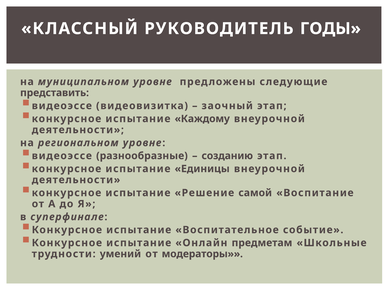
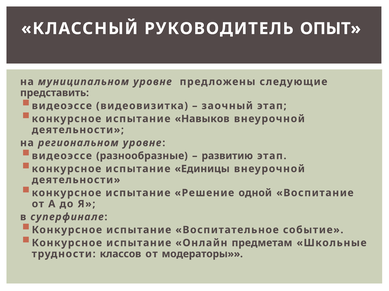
ГОДЫ: ГОДЫ -> ОПЫТ (330, 29)
Каждому: Каждому -> Навыков (202, 119)
созданию: созданию -> развитию (227, 156)
самой: самой -> одной (255, 193)
умений: умений -> классов (121, 255)
